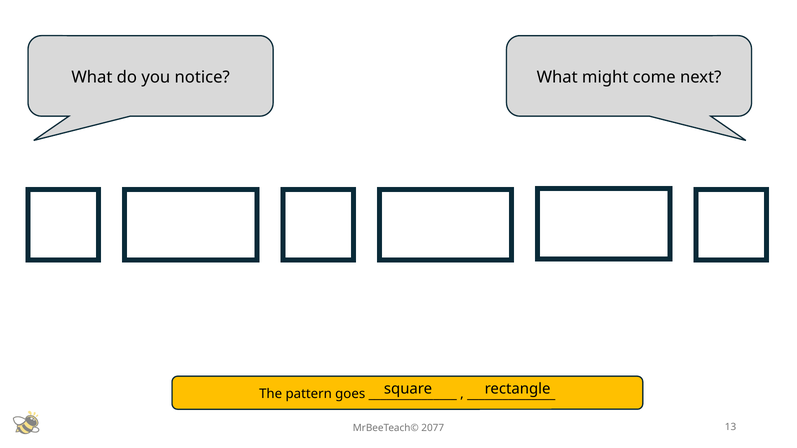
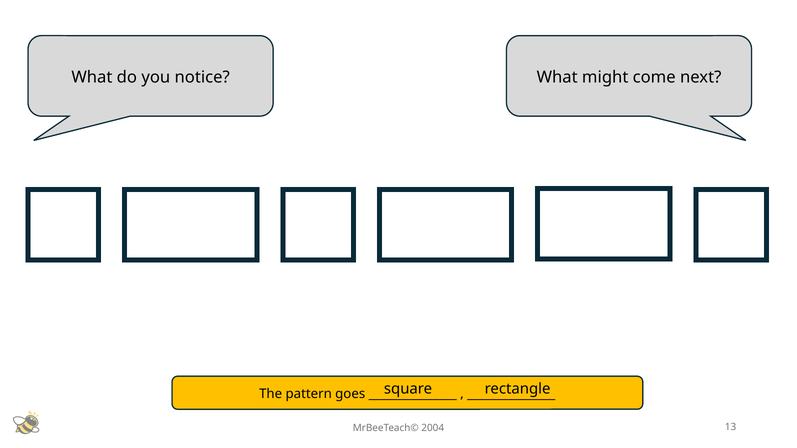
2077: 2077 -> 2004 (433, 428)
